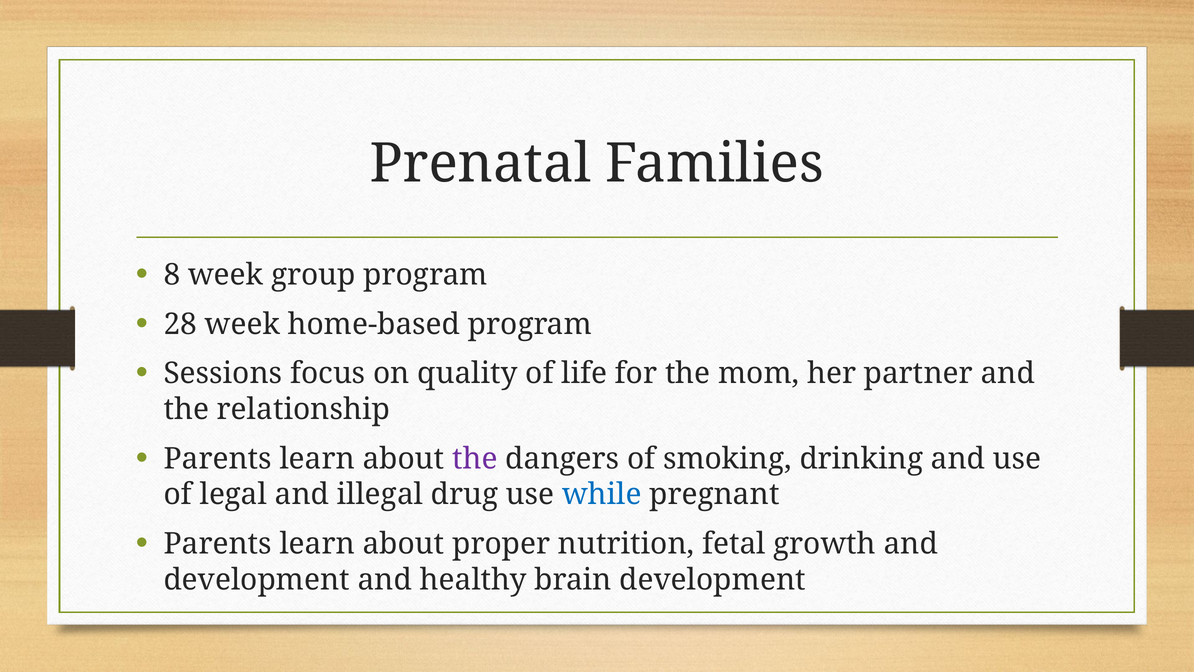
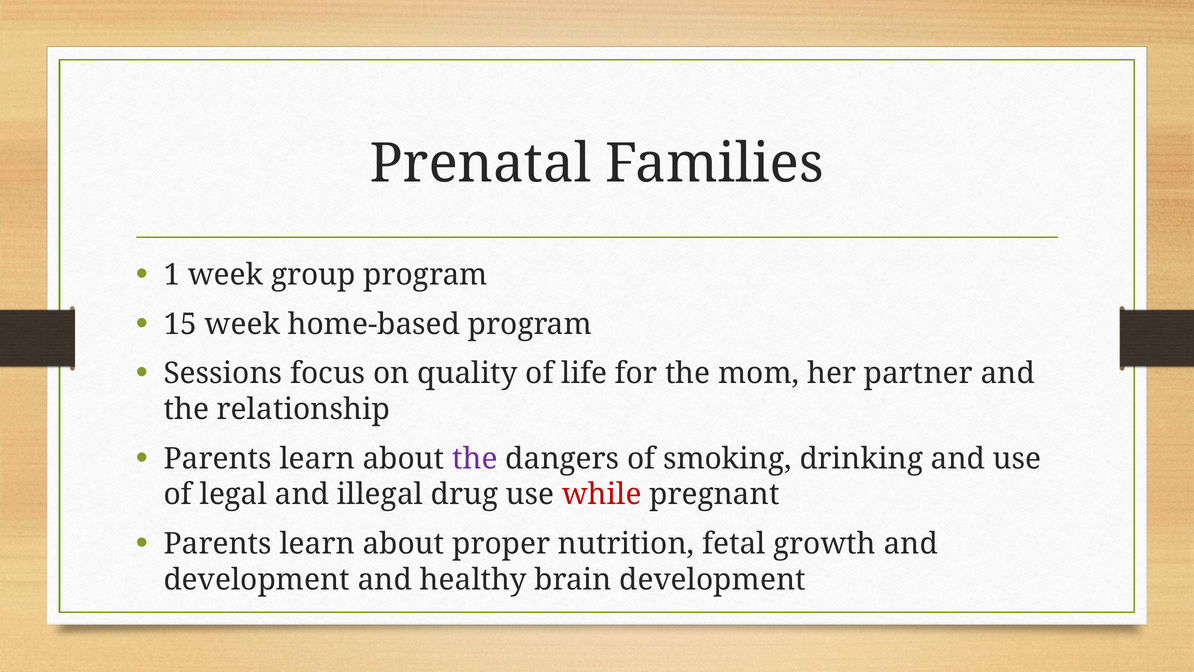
8: 8 -> 1 (172, 275)
28: 28 -> 15 (180, 324)
while colour: blue -> red (602, 494)
